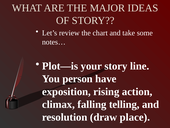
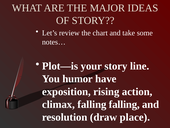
person: person -> humor (78, 79)
falling telling: telling -> falling (124, 104)
